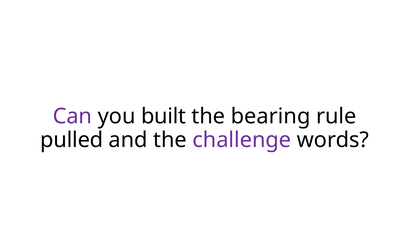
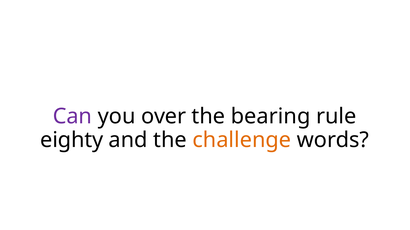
built: built -> over (164, 117)
pulled: pulled -> eighty (72, 140)
challenge colour: purple -> orange (242, 140)
